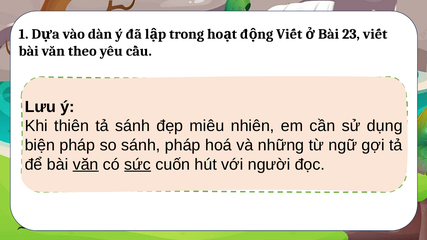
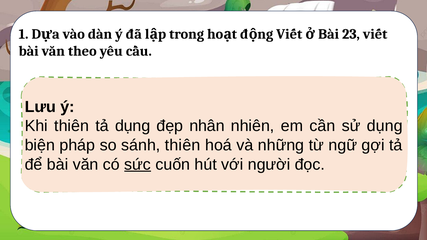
tả sánh: sánh -> dụng (133, 126)
miêu: miêu -> nhân (207, 126)
sánh pháp: pháp -> thiên (183, 145)
văn underline: present -> none (86, 165)
